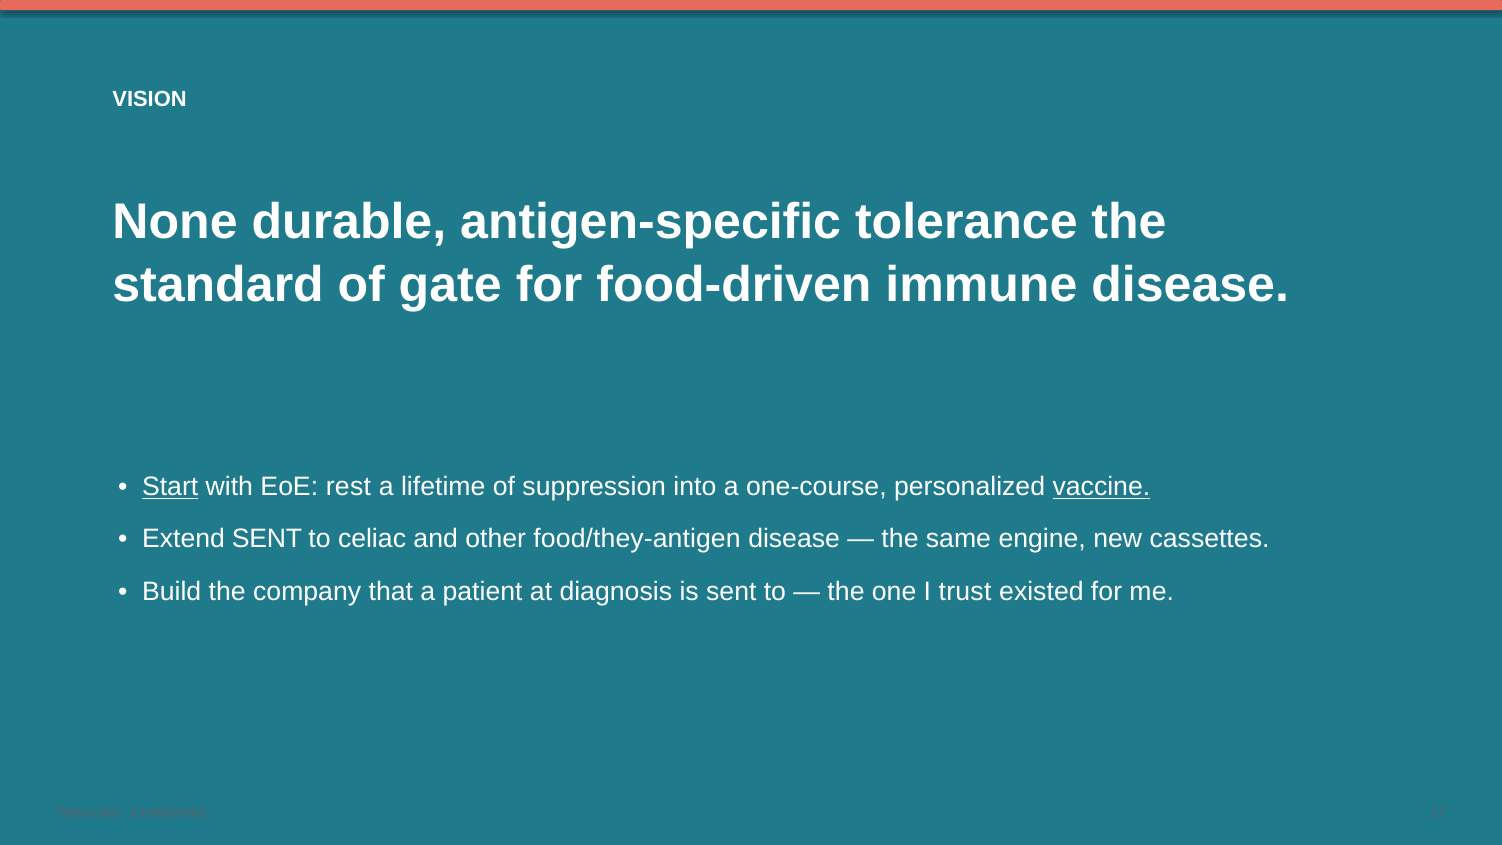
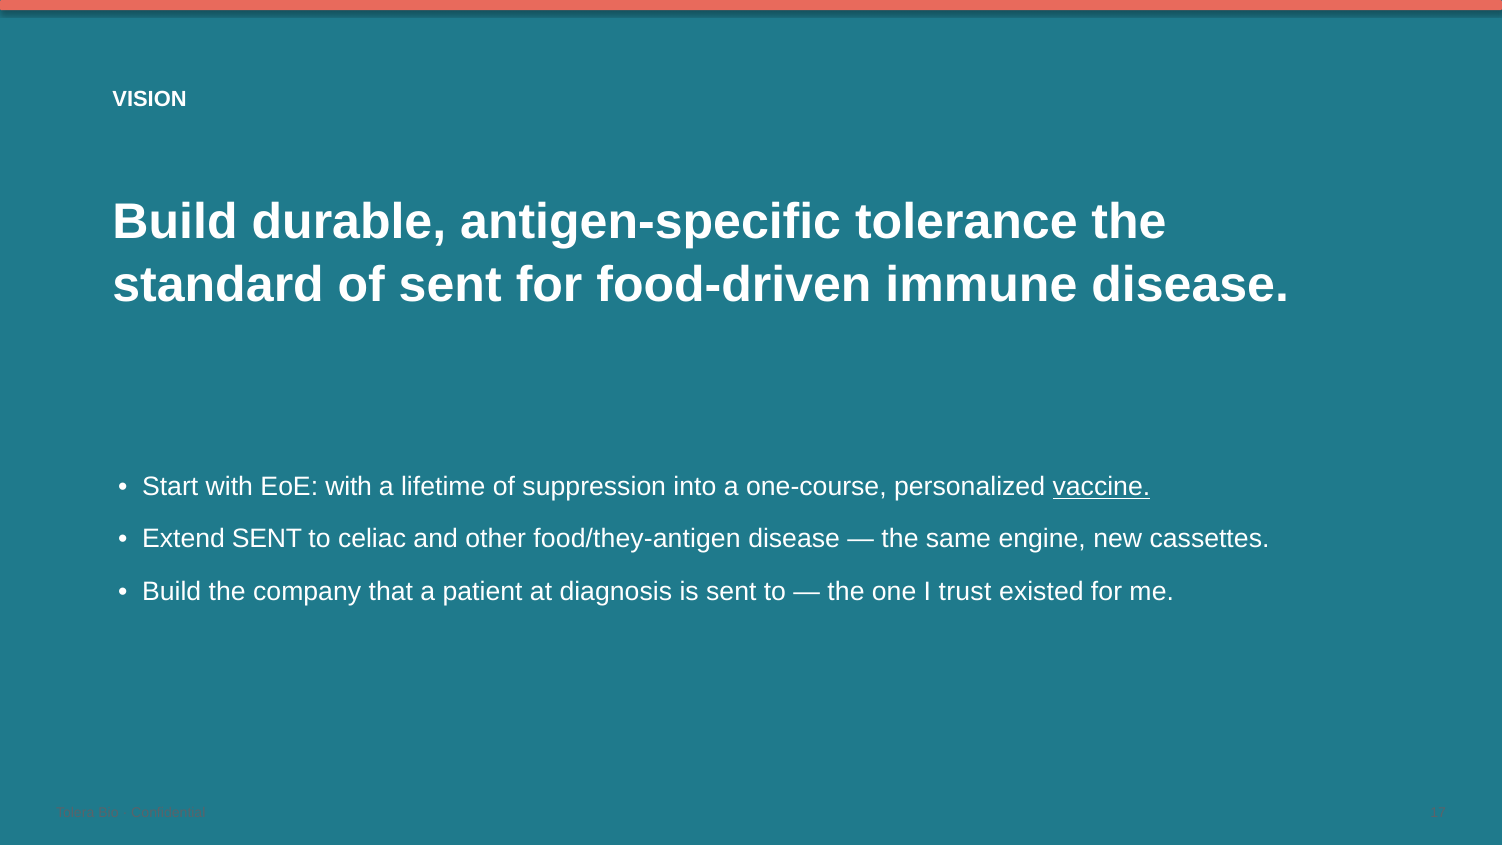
None: None -> Build (175, 222)
of gate: gate -> sent (450, 285)
Start underline: present -> none (170, 487)
EoE rest: rest -> with (349, 487)
